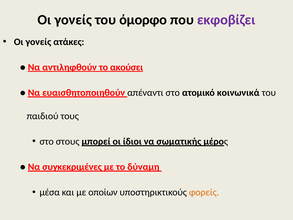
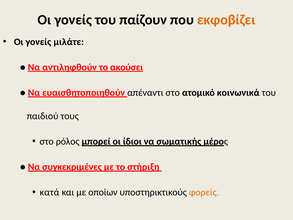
όμορφο: όμορφο -> παίζουν (143, 20)
εκφοβίζει colour: purple -> orange (226, 20)
ατάκες: ατάκες -> μιλάτε (69, 42)
στους: στους -> ρόλος (68, 141)
δύναμη: δύναμη -> στήριξη (143, 167)
μέσα: μέσα -> κατά (50, 192)
